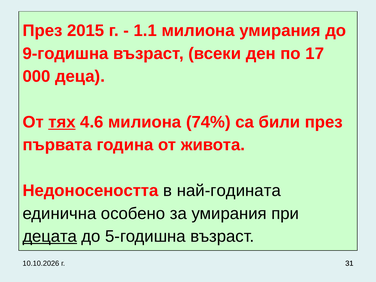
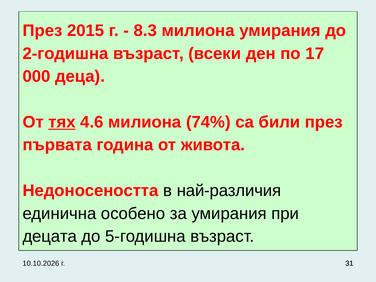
1.1: 1.1 -> 8.3 (145, 31)
9-годишна: 9-годишна -> 2-годишна (65, 54)
най-годината: най-годината -> най-различия (229, 191)
децата underline: present -> none (50, 236)
